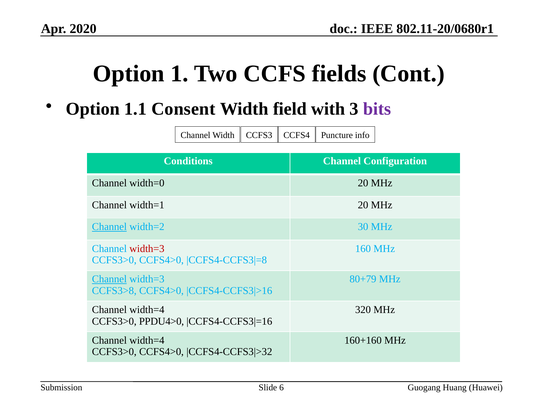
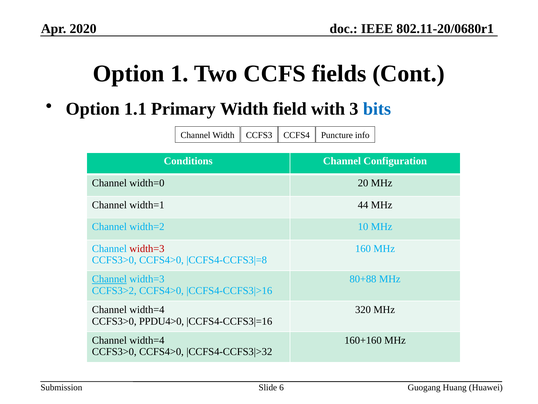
Consent: Consent -> Primary (183, 109)
bits colour: purple -> blue (377, 109)
width=1 20: 20 -> 44 (363, 205)
Channel underline: present -> none (109, 226)
30: 30 -> 10 (363, 226)
80+79: 80+79 -> 80+88 (363, 279)
CCFS3>8: CCFS3>8 -> CCFS3>2 (114, 290)
